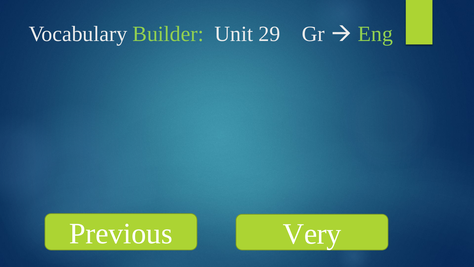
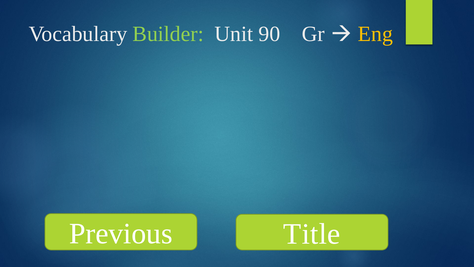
29: 29 -> 90 (269, 34)
Eng colour: light green -> yellow (375, 34)
Very: Very -> Title (312, 234)
